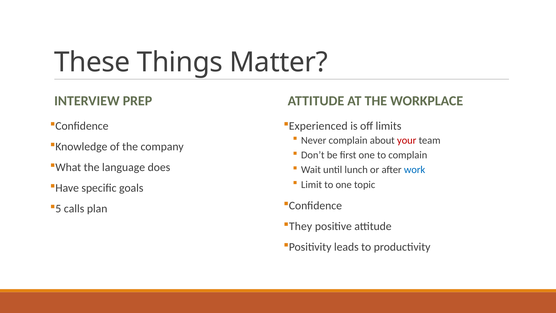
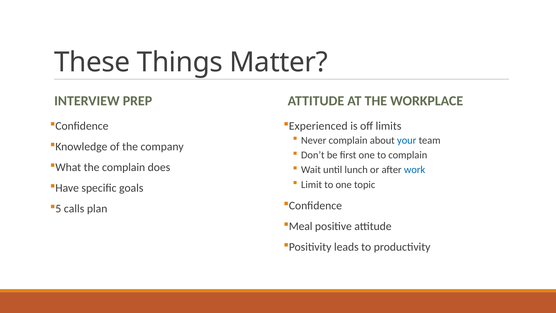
your colour: red -> blue (407, 140)
the language: language -> complain (124, 167)
They: They -> Meal (301, 226)
